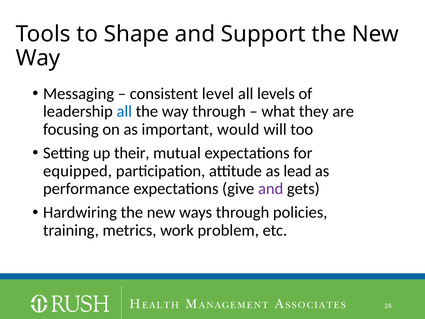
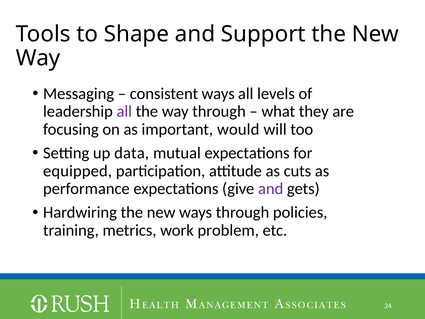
consistent level: level -> ways (218, 94)
all colour: blue -> purple (124, 111)
their: their -> data (132, 153)
lead: lead -> cuts (297, 171)
